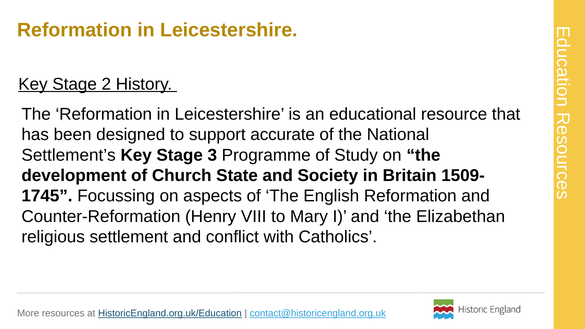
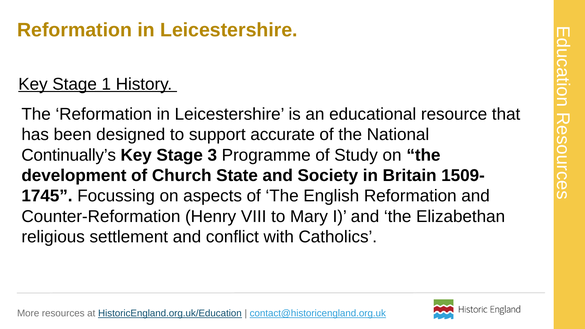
2: 2 -> 1 (106, 84)
Settlement’s: Settlement’s -> Continually’s (69, 155)
